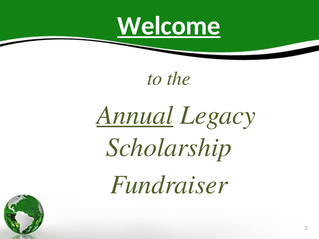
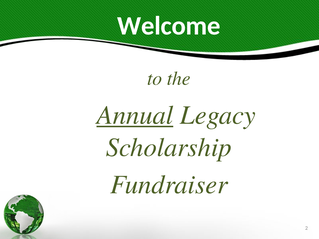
Welcome underline: present -> none (169, 26)
